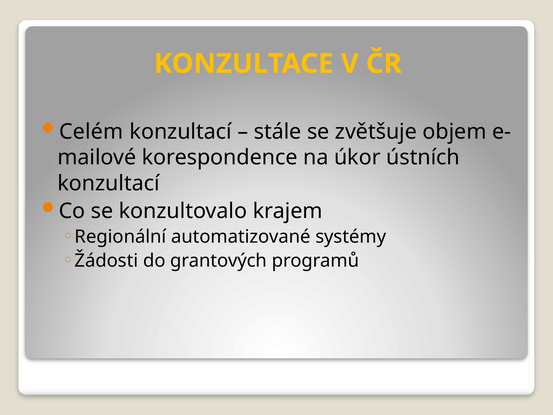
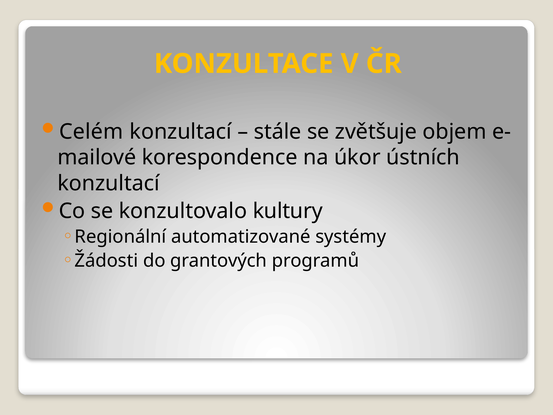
krajem: krajem -> kultury (288, 211)
